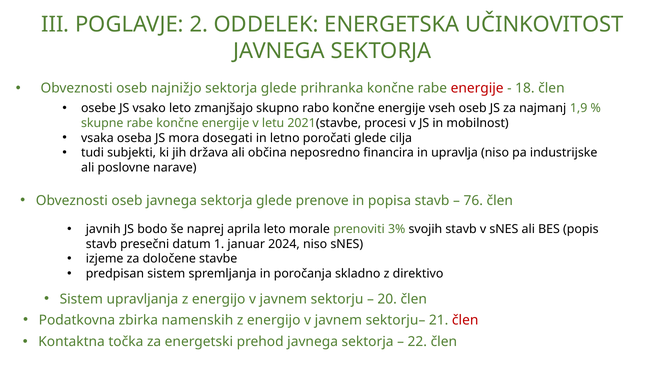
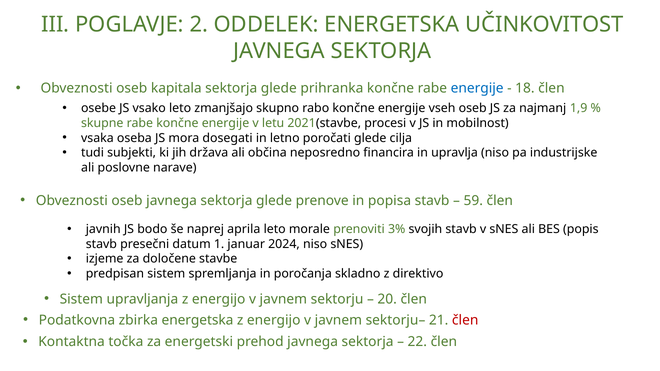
najnižjo: najnižjo -> kapitala (176, 88)
energije colour: red -> blue (477, 88)
76: 76 -> 59 (473, 201)
zbirka namenskih: namenskih -> energetska (197, 320)
